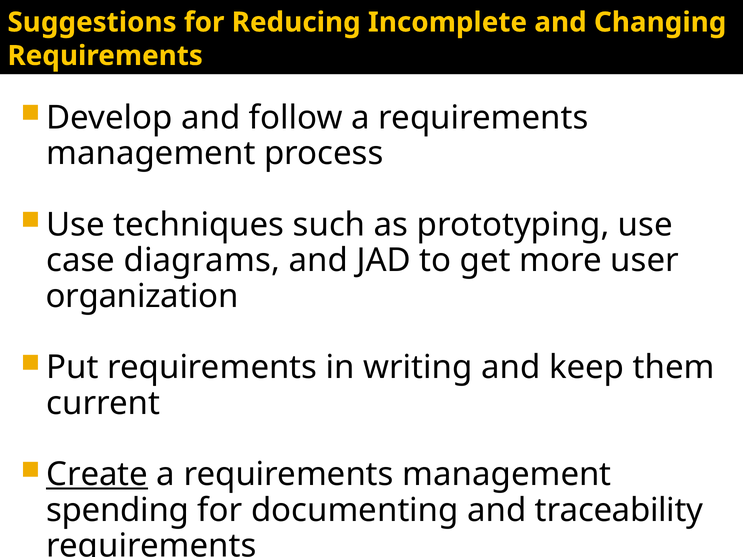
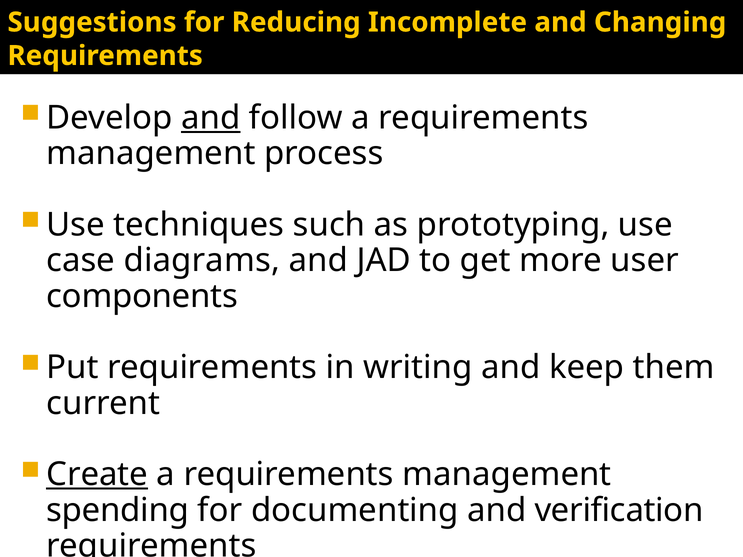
and underline: none -> present (211, 118)
organization: organization -> components (142, 296)
traceability: traceability -> verification (619, 510)
